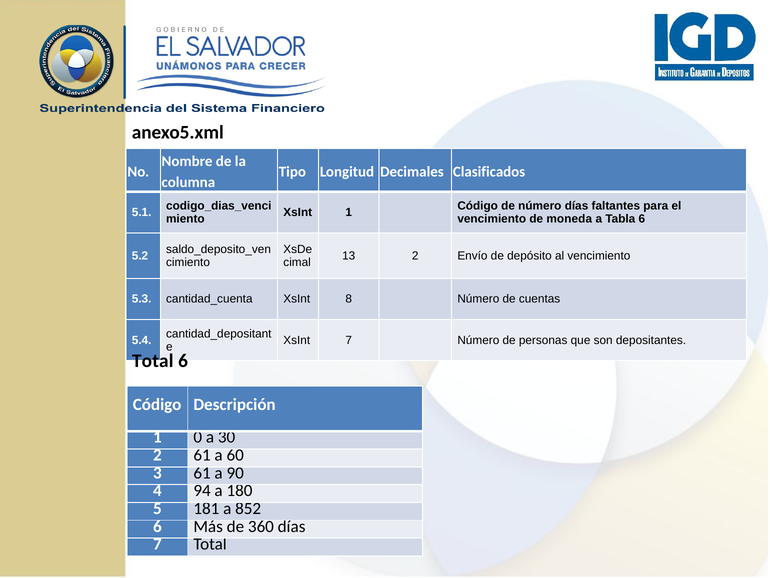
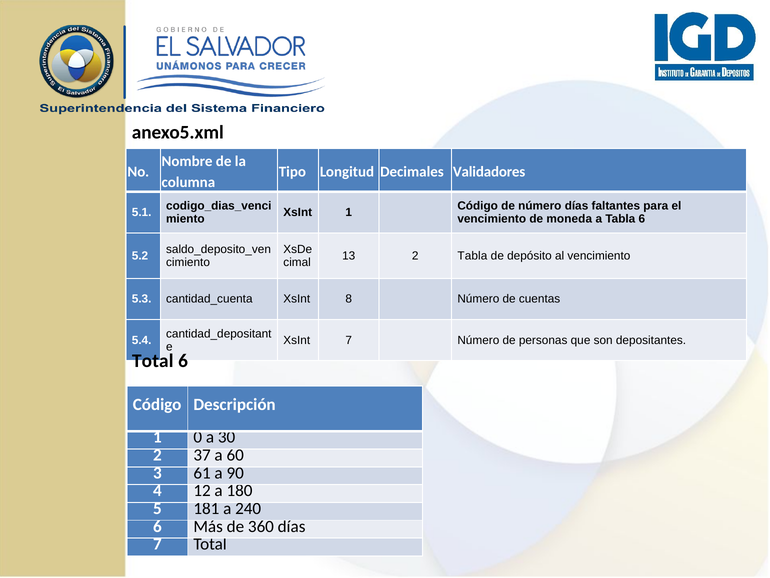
Clasificados: Clasificados -> Validadores (489, 172)
2 Envío: Envío -> Tabla (472, 255)
2 61: 61 -> 37 (202, 455)
94: 94 -> 12 (202, 490)
852: 852 -> 240 (248, 508)
